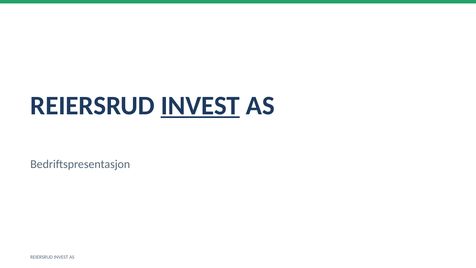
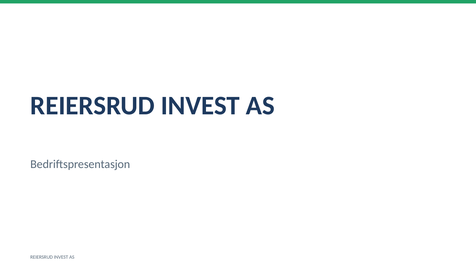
INVEST underline: present -> none (200, 106)
